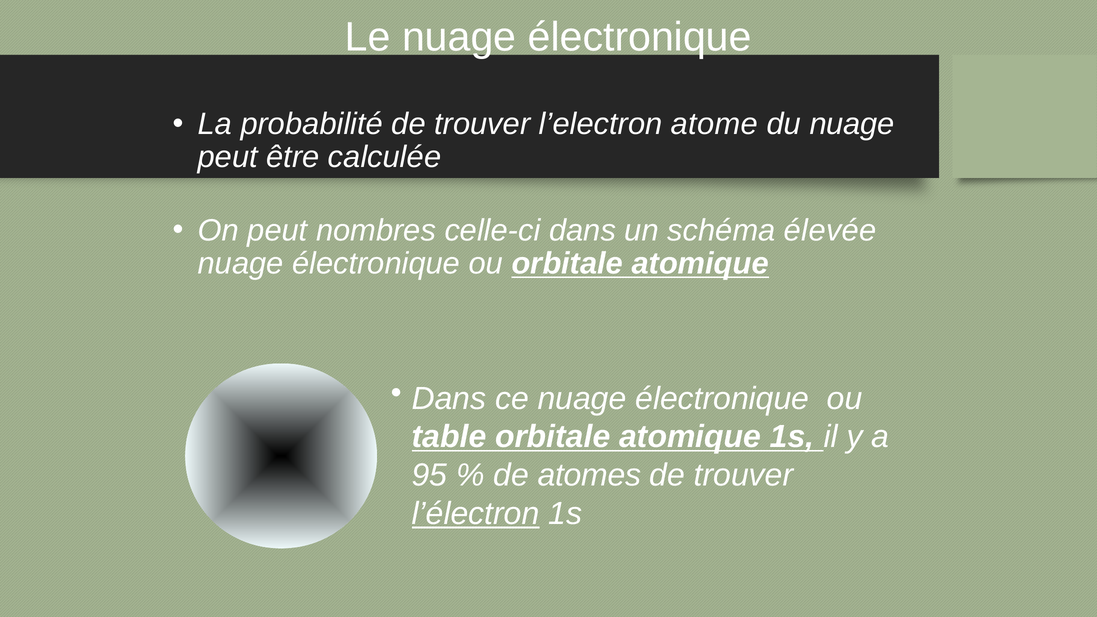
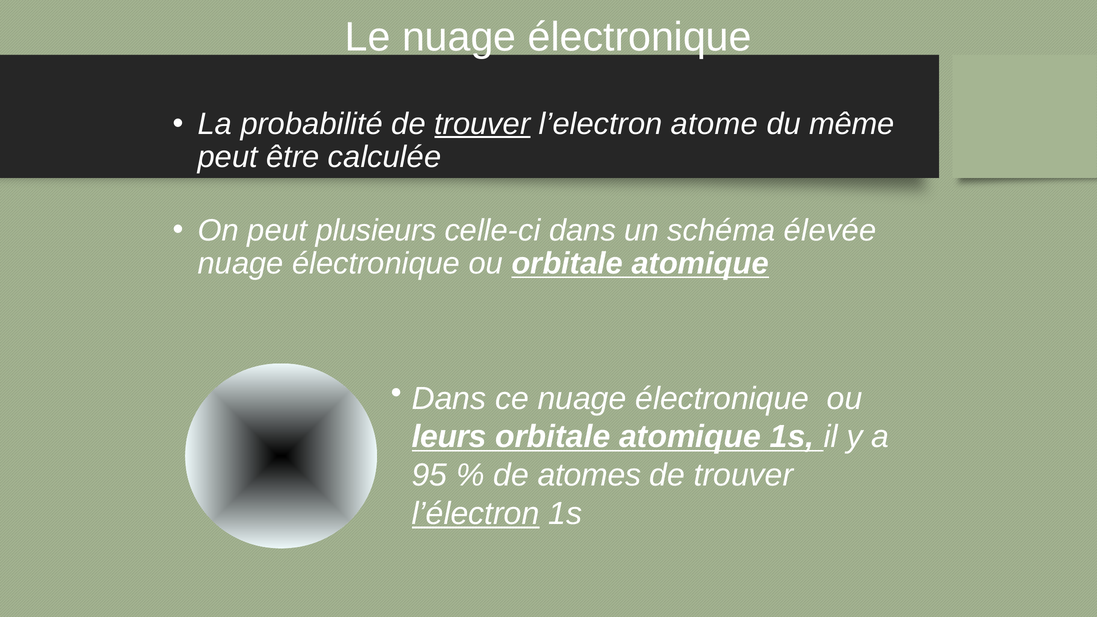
trouver underline: none -> present (482, 124)
du nuage: nuage -> même (852, 124)
nombres: nombres -> plusieurs (376, 230)
table: table -> leurs (449, 437)
